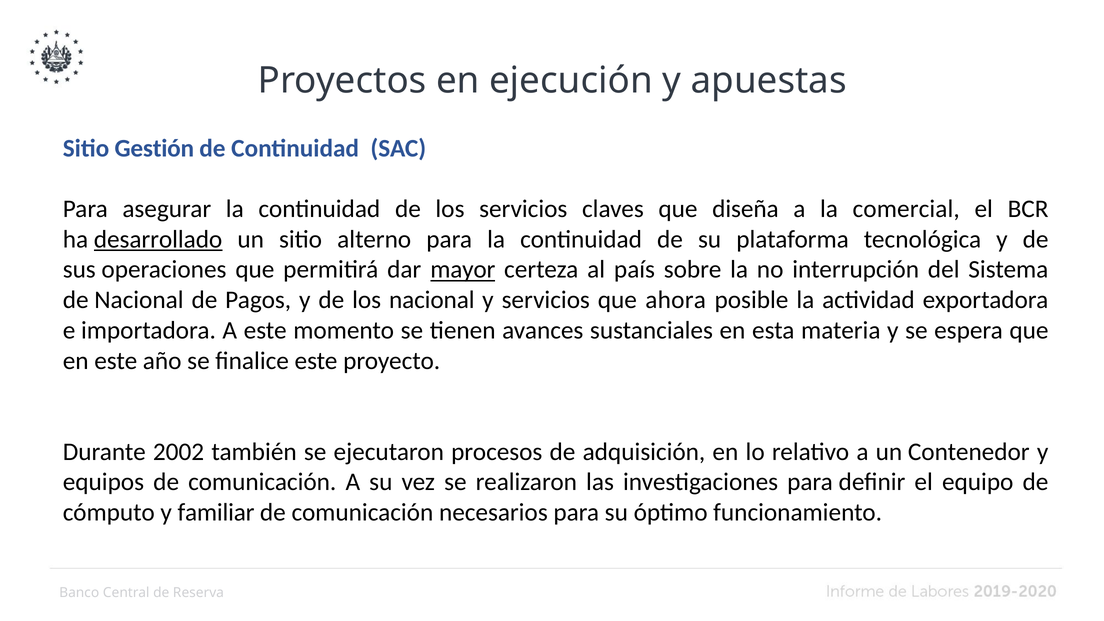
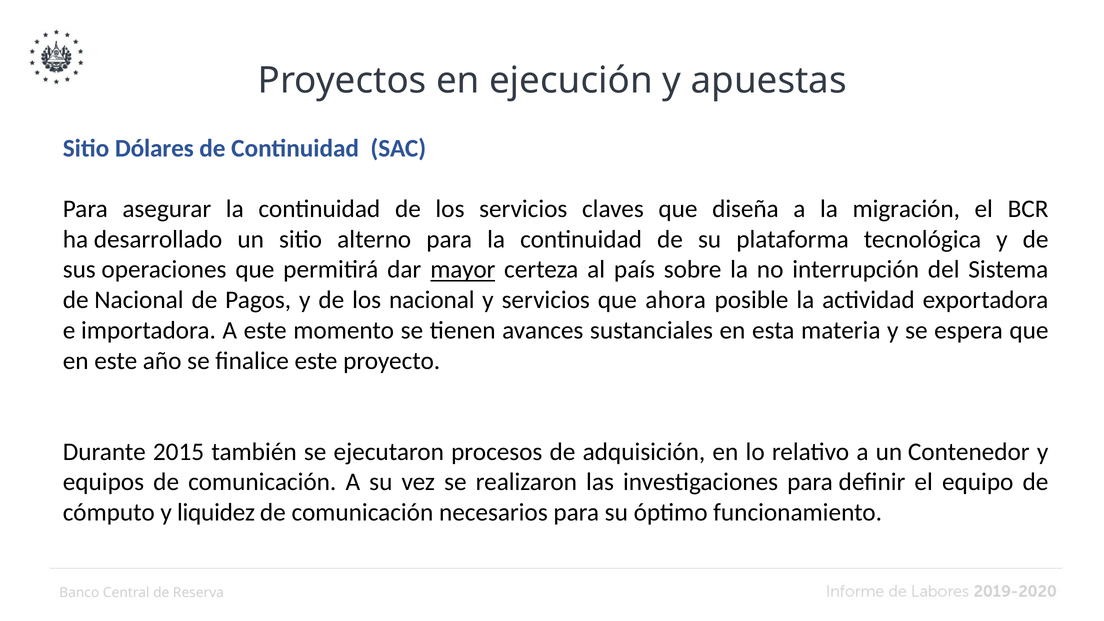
Gestión: Gestión -> Dólares (154, 148)
comercial: comercial -> migración (906, 209)
desarrollado underline: present -> none (158, 239)
2002: 2002 -> 2015 (179, 452)
familiar: familiar -> liquidez (216, 512)
